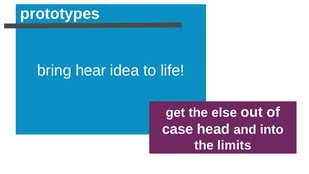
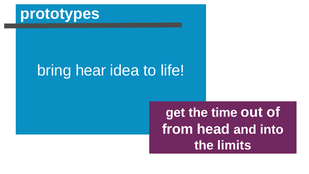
else: else -> time (224, 113)
case: case -> from (178, 129)
